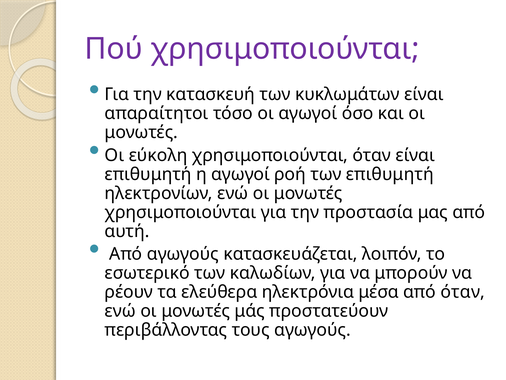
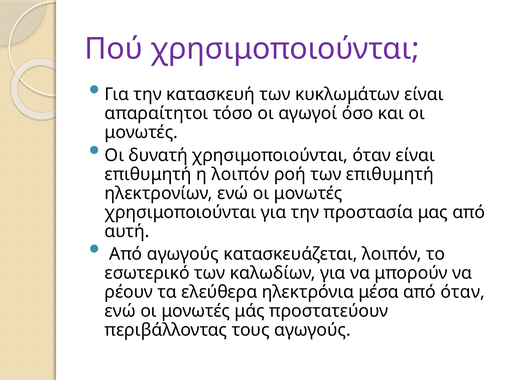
εύκολη: εύκολη -> δυνατή (158, 155)
η αγωγοί: αγωγοί -> λοιπόν (240, 174)
